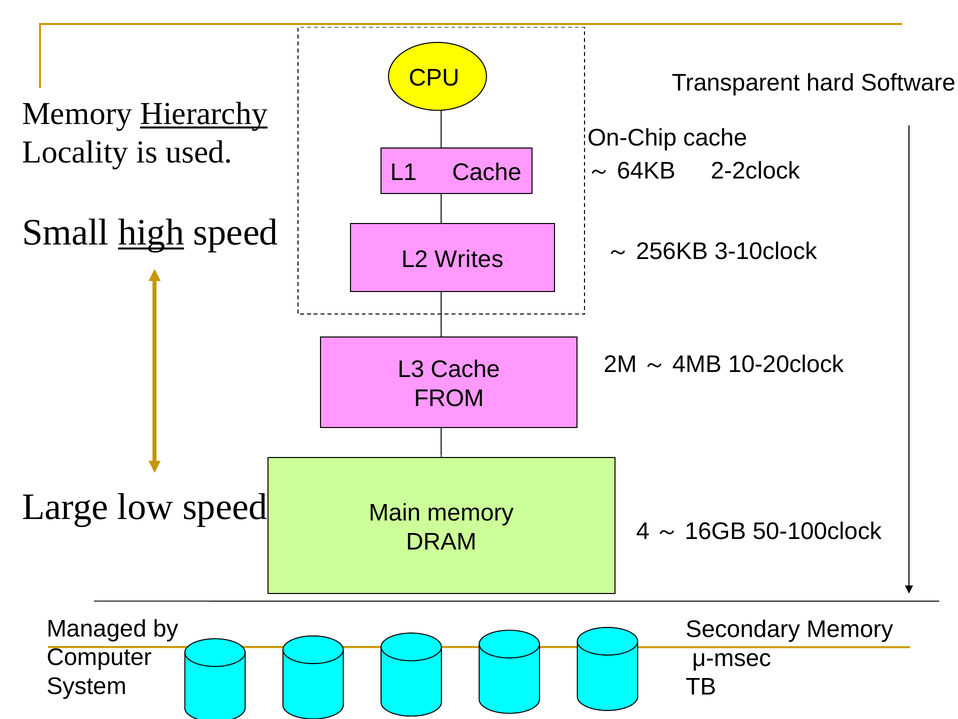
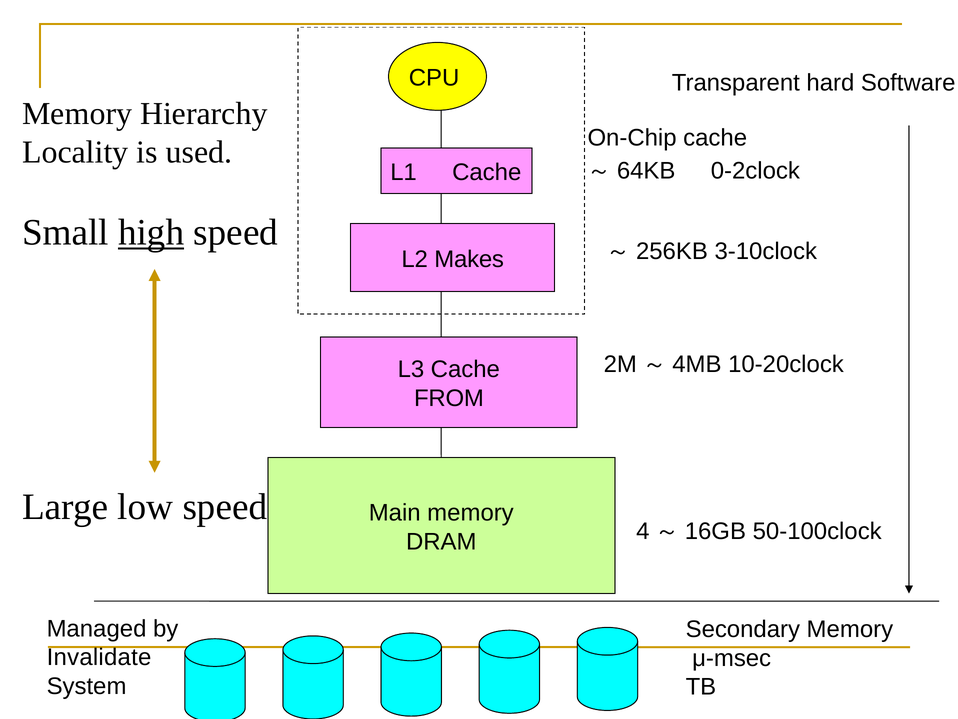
Hierarchy underline: present -> none (204, 114)
2-2clock: 2-2clock -> 0-2clock (755, 171)
Writes: Writes -> Makes (469, 259)
Computer: Computer -> Invalidate (99, 657)
